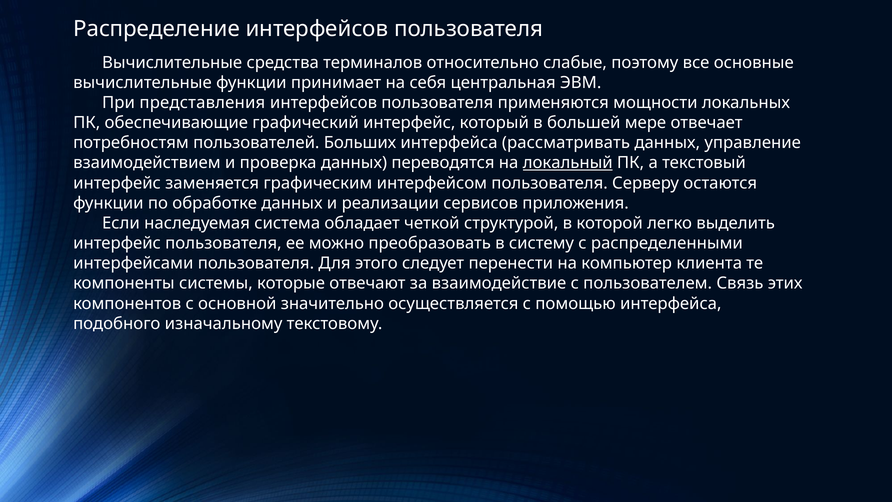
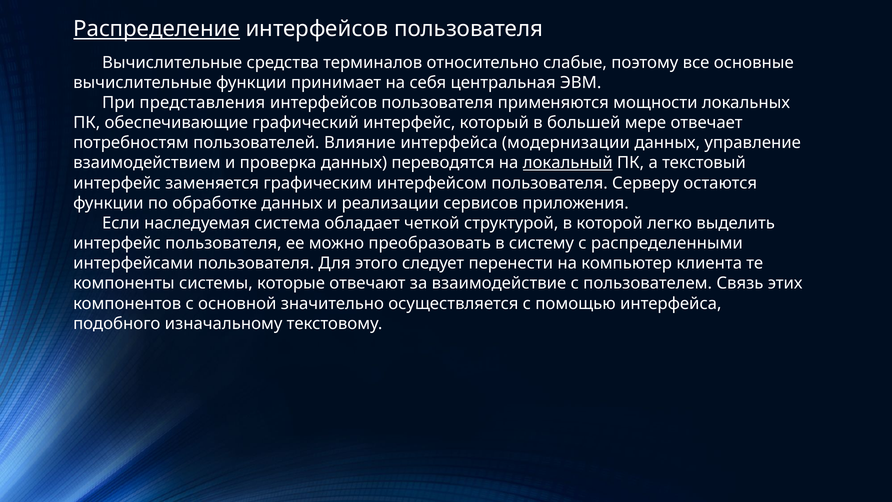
Распределение underline: none -> present (157, 29)
Больших: Больших -> Влияние (360, 143)
рассматривать: рассматривать -> модернизации (566, 143)
